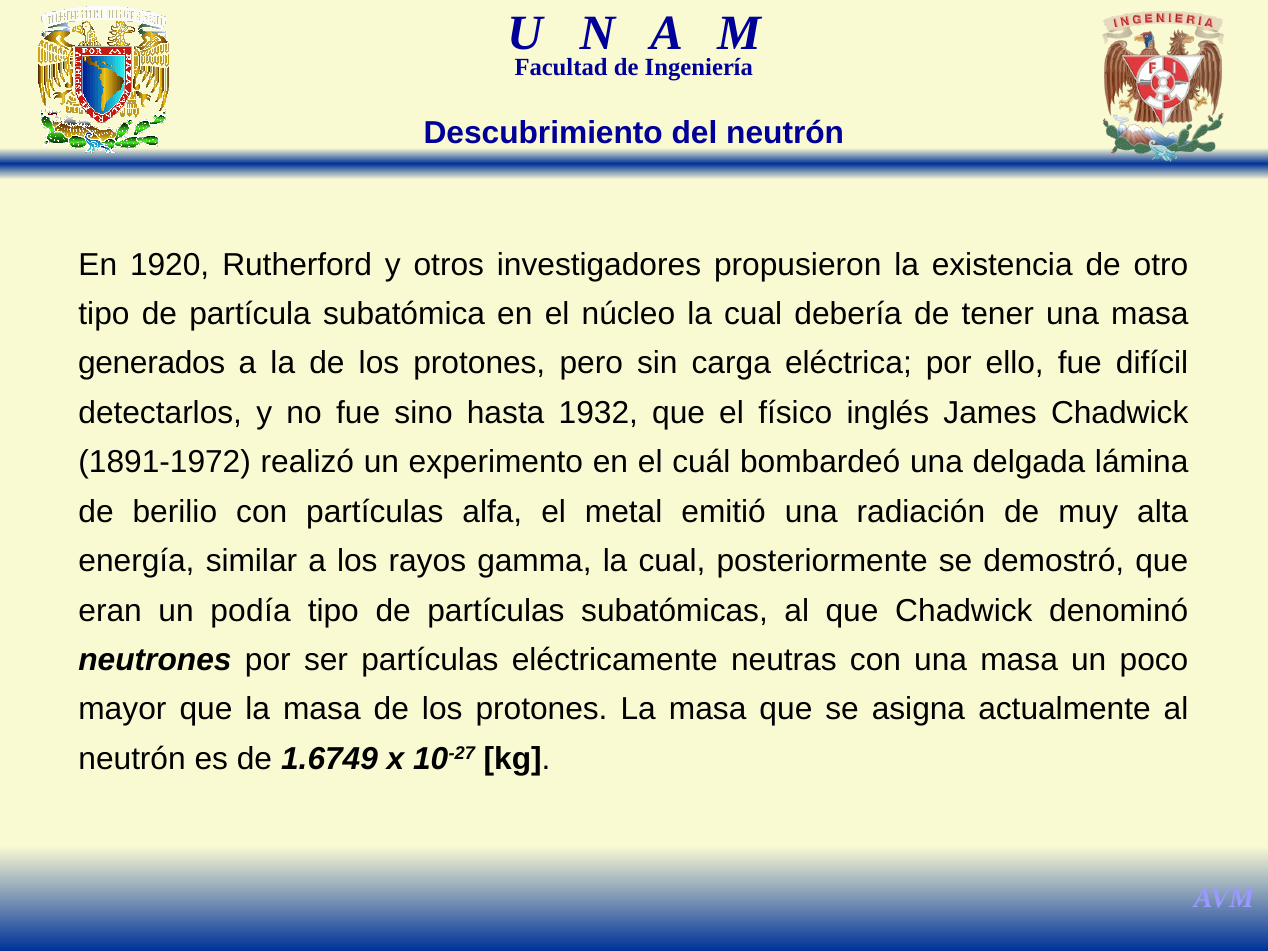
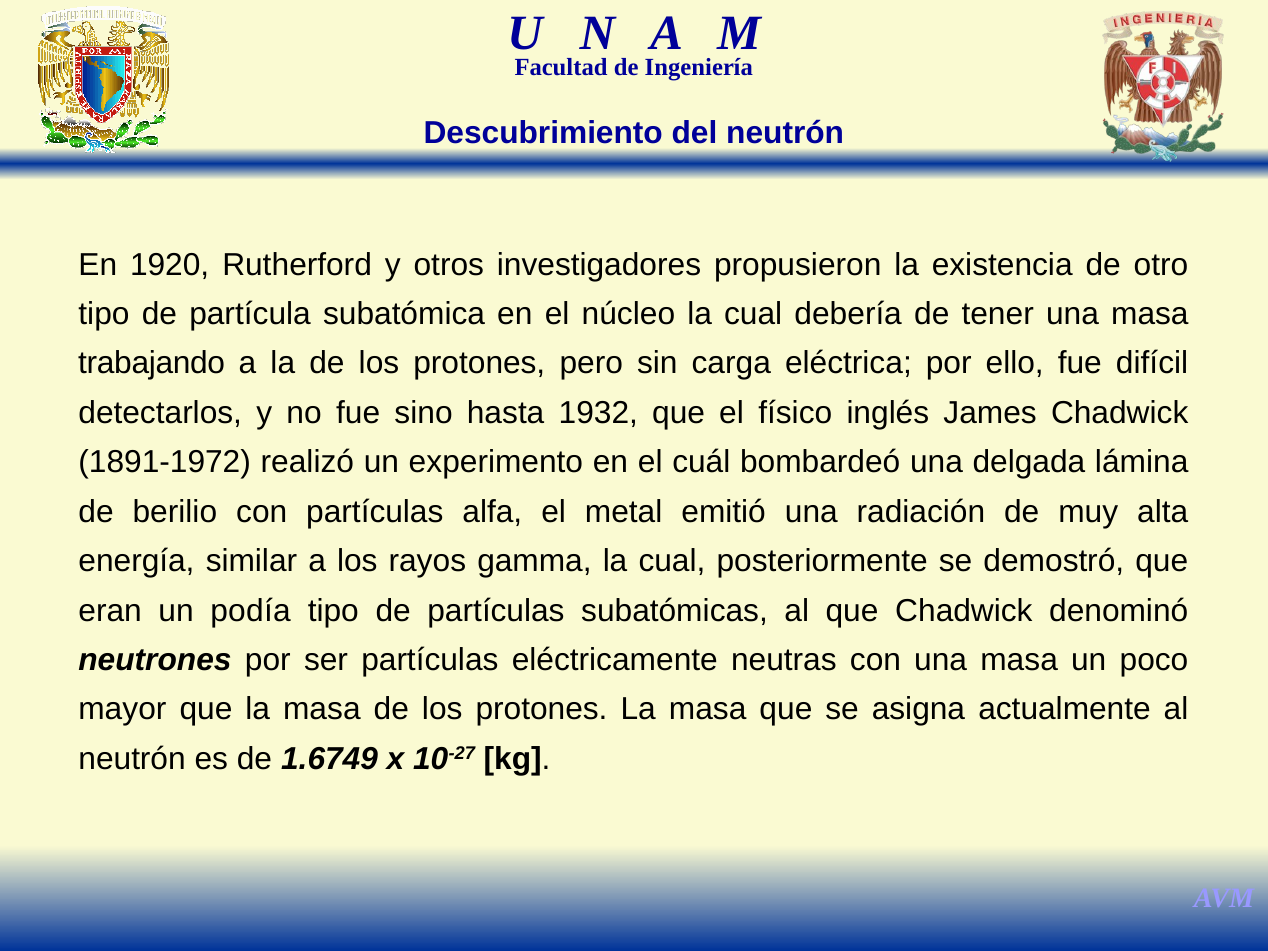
generados: generados -> trabajando (152, 363)
